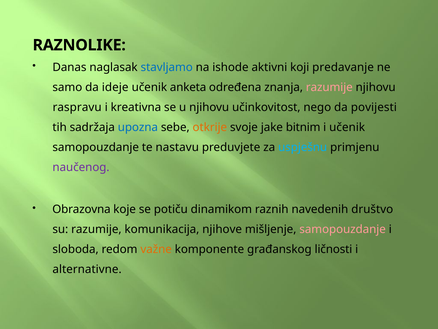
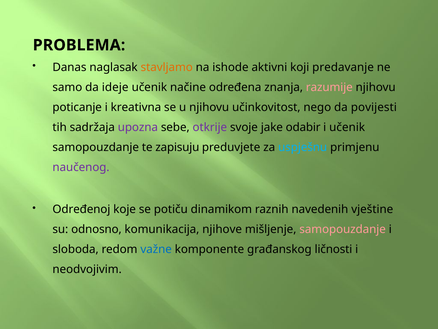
RAZNOLIKE: RAZNOLIKE -> PROBLEMA (79, 45)
stavljamo colour: blue -> orange (167, 67)
anketa: anketa -> načine (188, 87)
raspravu: raspravu -> poticanje (77, 107)
upozna colour: blue -> purple (138, 127)
otkrije colour: orange -> purple (210, 127)
bitnim: bitnim -> odabir (303, 127)
nastavu: nastavu -> zapisuju (177, 147)
Obrazovna: Obrazovna -> Određenoj (81, 209)
društvo: društvo -> vještine (372, 209)
su razumije: razumije -> odnosno (96, 229)
važne colour: orange -> blue (156, 249)
alternativne: alternativne -> neodvojivim (87, 269)
